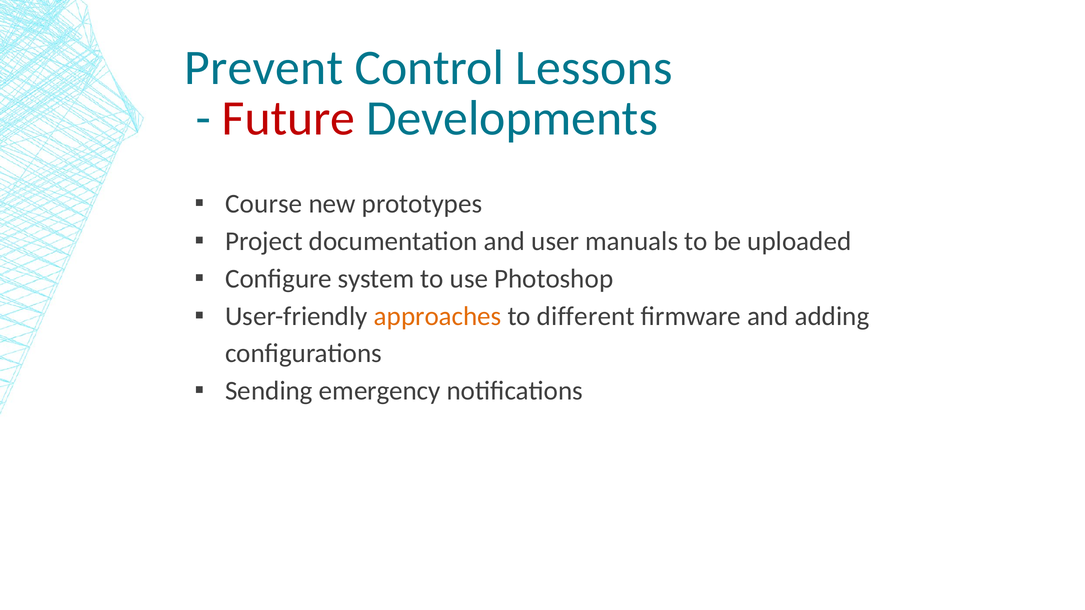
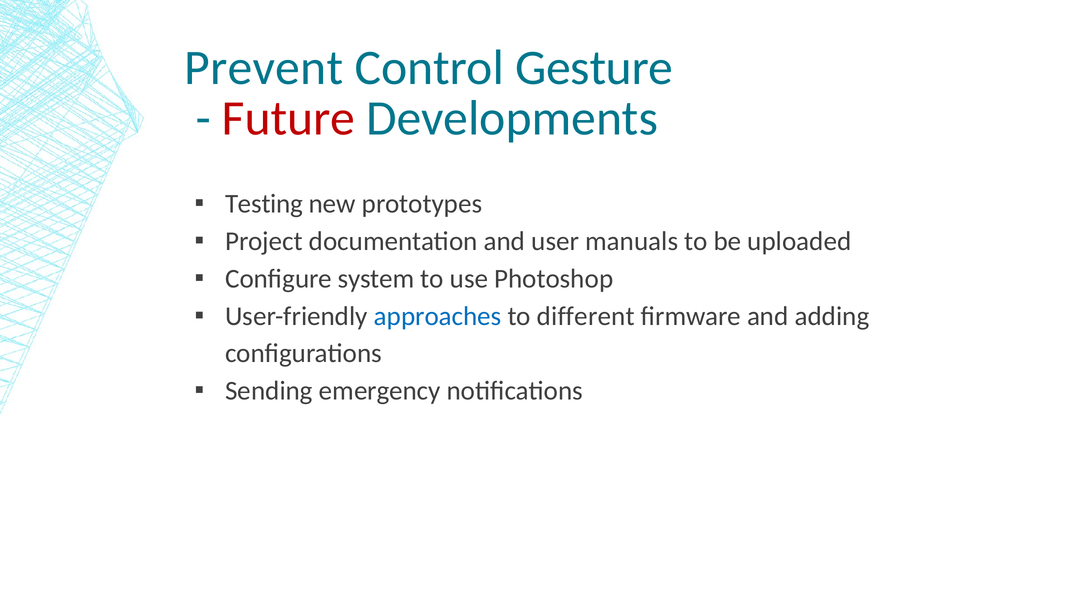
Lessons: Lessons -> Gesture (594, 68)
Course: Course -> Testing (264, 204)
approaches colour: orange -> blue (438, 316)
